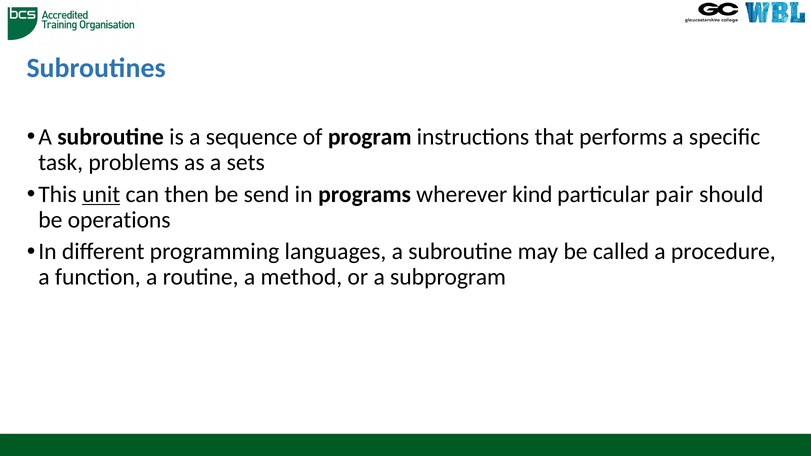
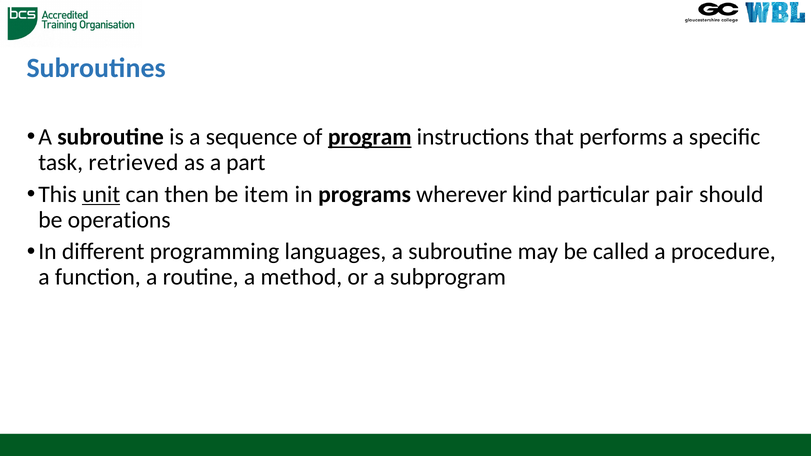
program underline: none -> present (370, 137)
problems: problems -> retrieved (133, 163)
sets: sets -> part (246, 163)
send: send -> item (266, 194)
